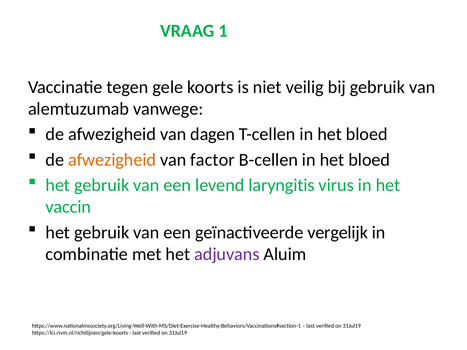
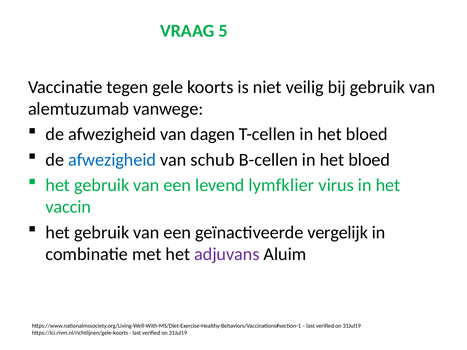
1: 1 -> 5 (223, 31)
afwezigheid colour: orange -> blue (112, 160)
factor: factor -> schub (213, 160)
laryngitis: laryngitis -> lymfklier (281, 185)
